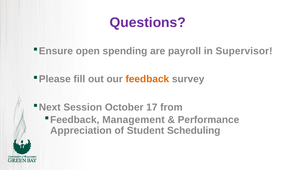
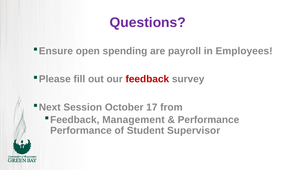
Supervisor: Supervisor -> Employees (244, 51)
feedback colour: orange -> red (147, 79)
Appreciation: Appreciation -> Performance (81, 130)
Scheduling: Scheduling -> Supervisor (194, 130)
